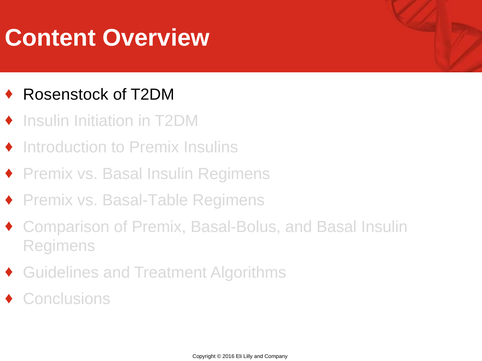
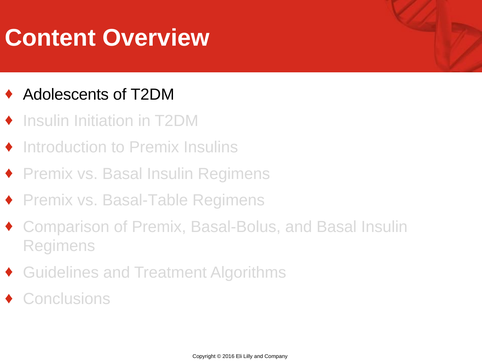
Rosenstock: Rosenstock -> Adolescents (66, 95)
